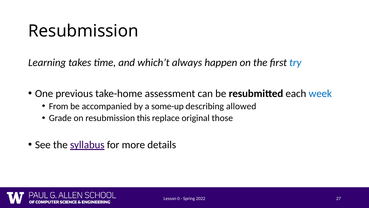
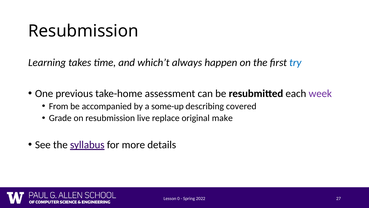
week colour: blue -> purple (320, 93)
allowed: allowed -> covered (241, 106)
this: this -> live (143, 118)
those: those -> make (222, 118)
